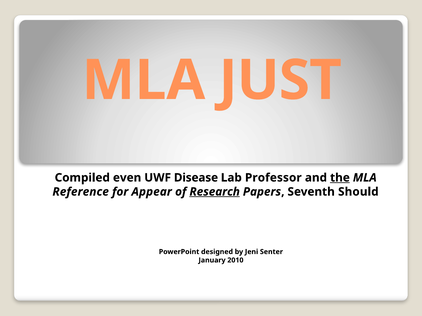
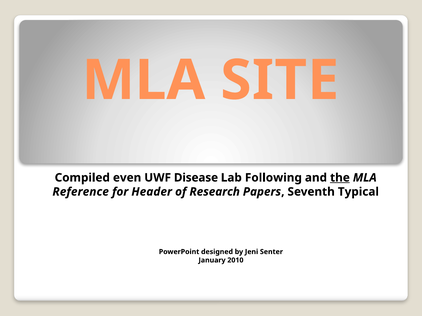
JUST: JUST -> SITE (280, 81)
Professor: Professor -> Following (273, 178)
Appear: Appear -> Header (152, 192)
Research underline: present -> none (215, 192)
Should: Should -> Typical (358, 192)
